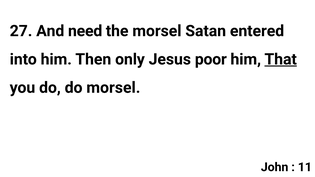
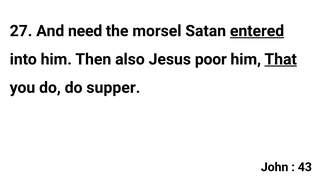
entered underline: none -> present (257, 31)
only: only -> also (130, 59)
do morsel: morsel -> supper (113, 88)
11: 11 -> 43 (305, 167)
